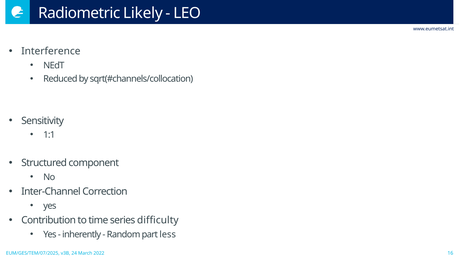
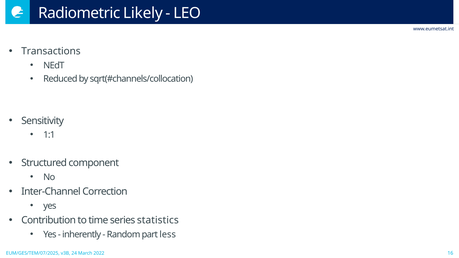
Interference: Interference -> Transactions (51, 51)
difficulty: difficulty -> statistics (158, 220)
